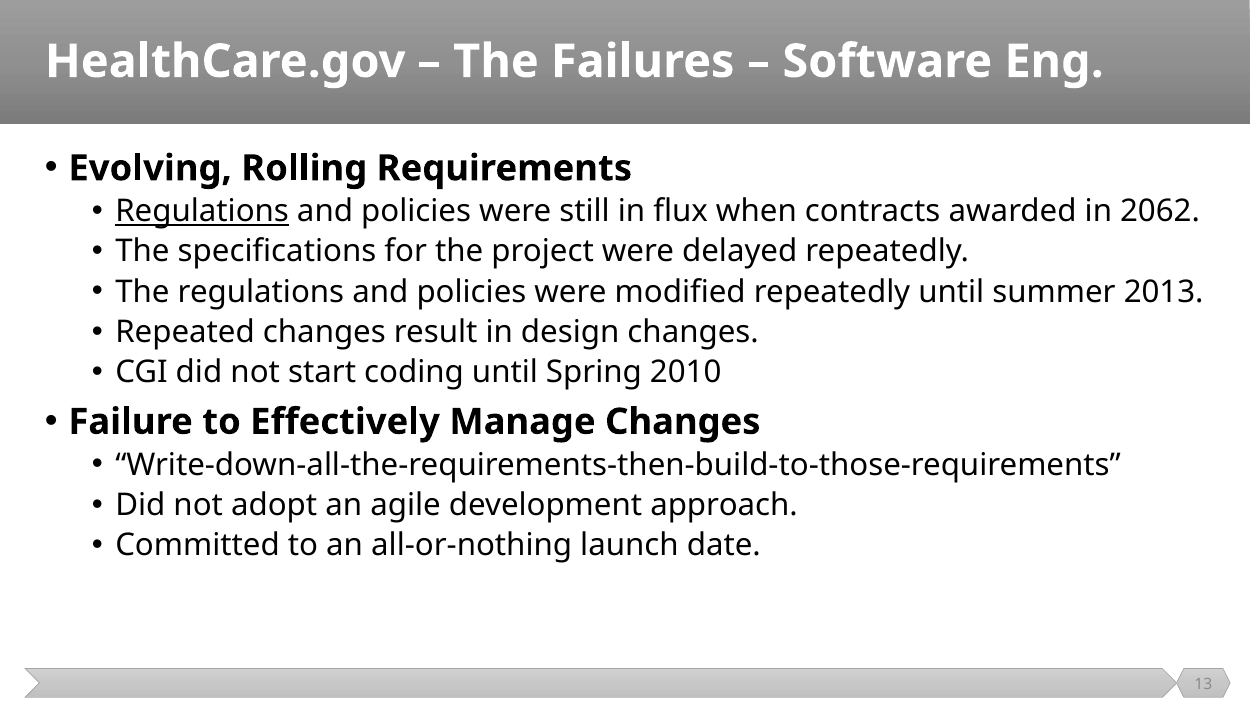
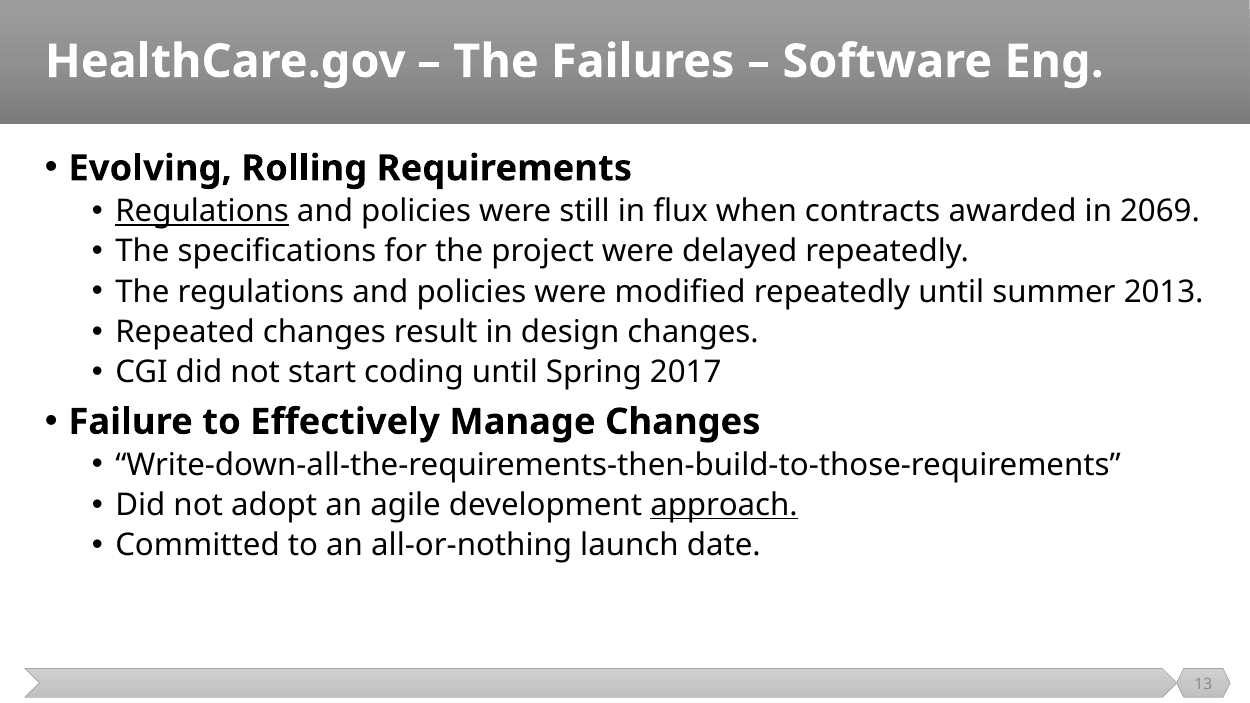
2062: 2062 -> 2069 (1160, 211)
2010: 2010 -> 2017 (686, 372)
approach underline: none -> present (724, 505)
